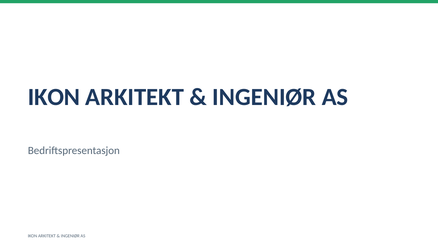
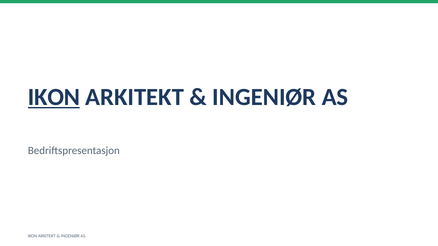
IKON underline: none -> present (54, 97)
